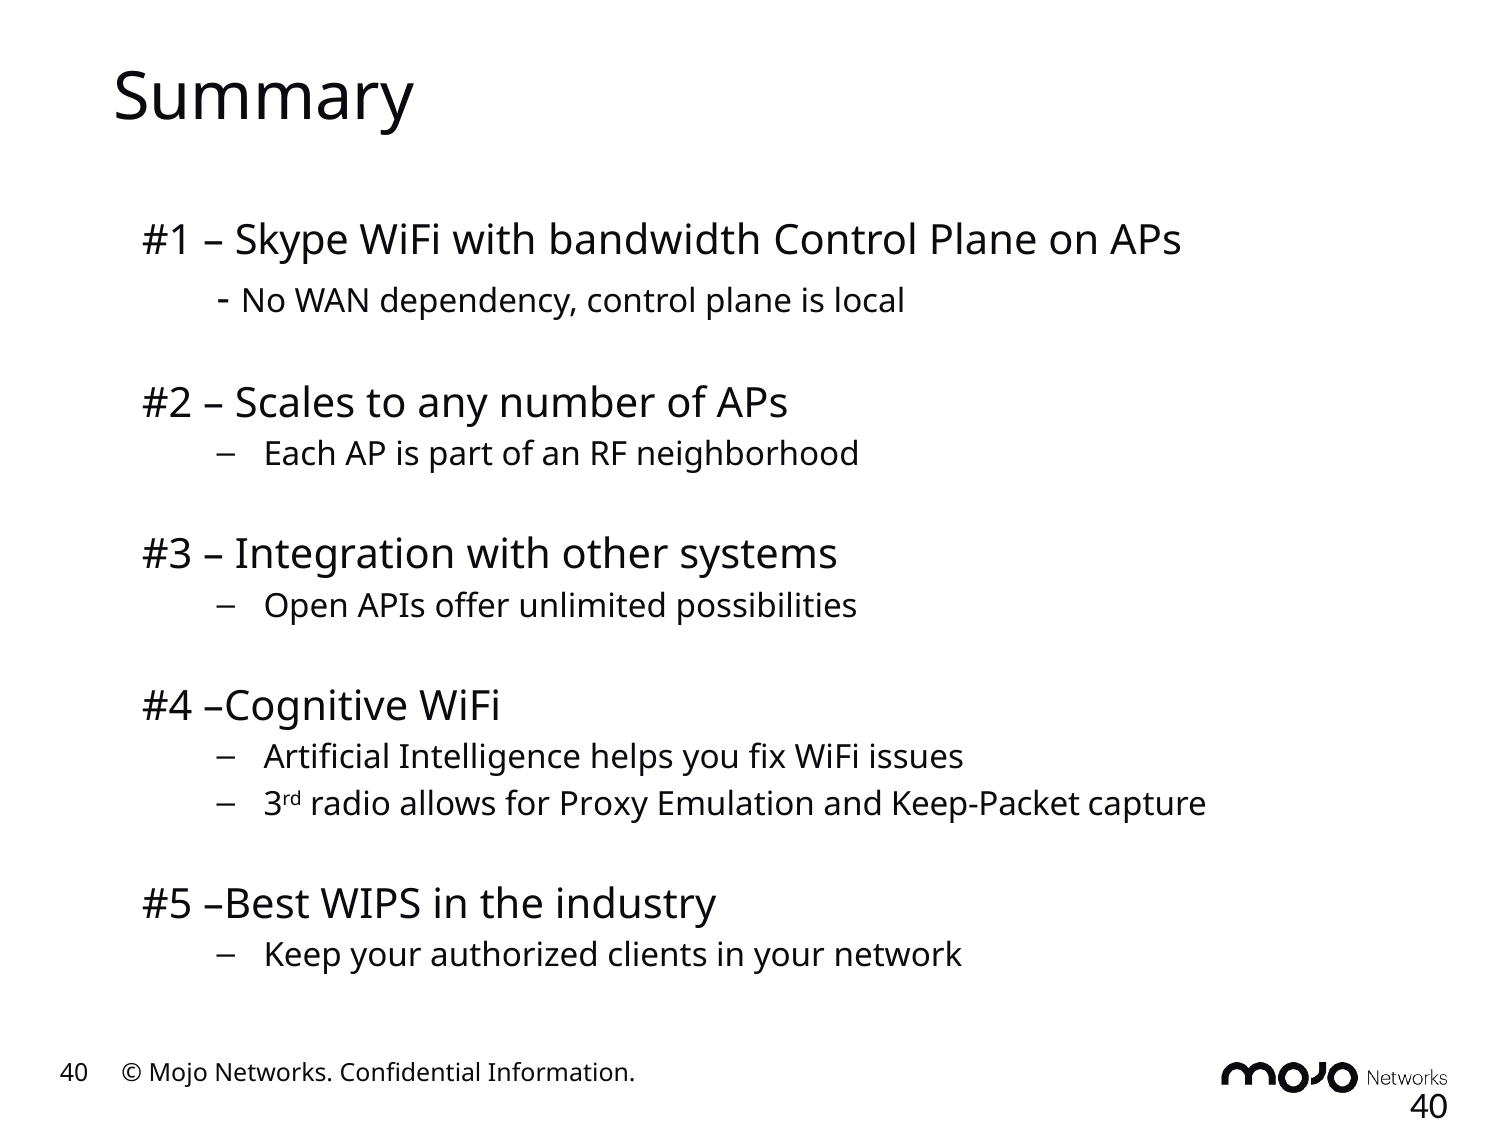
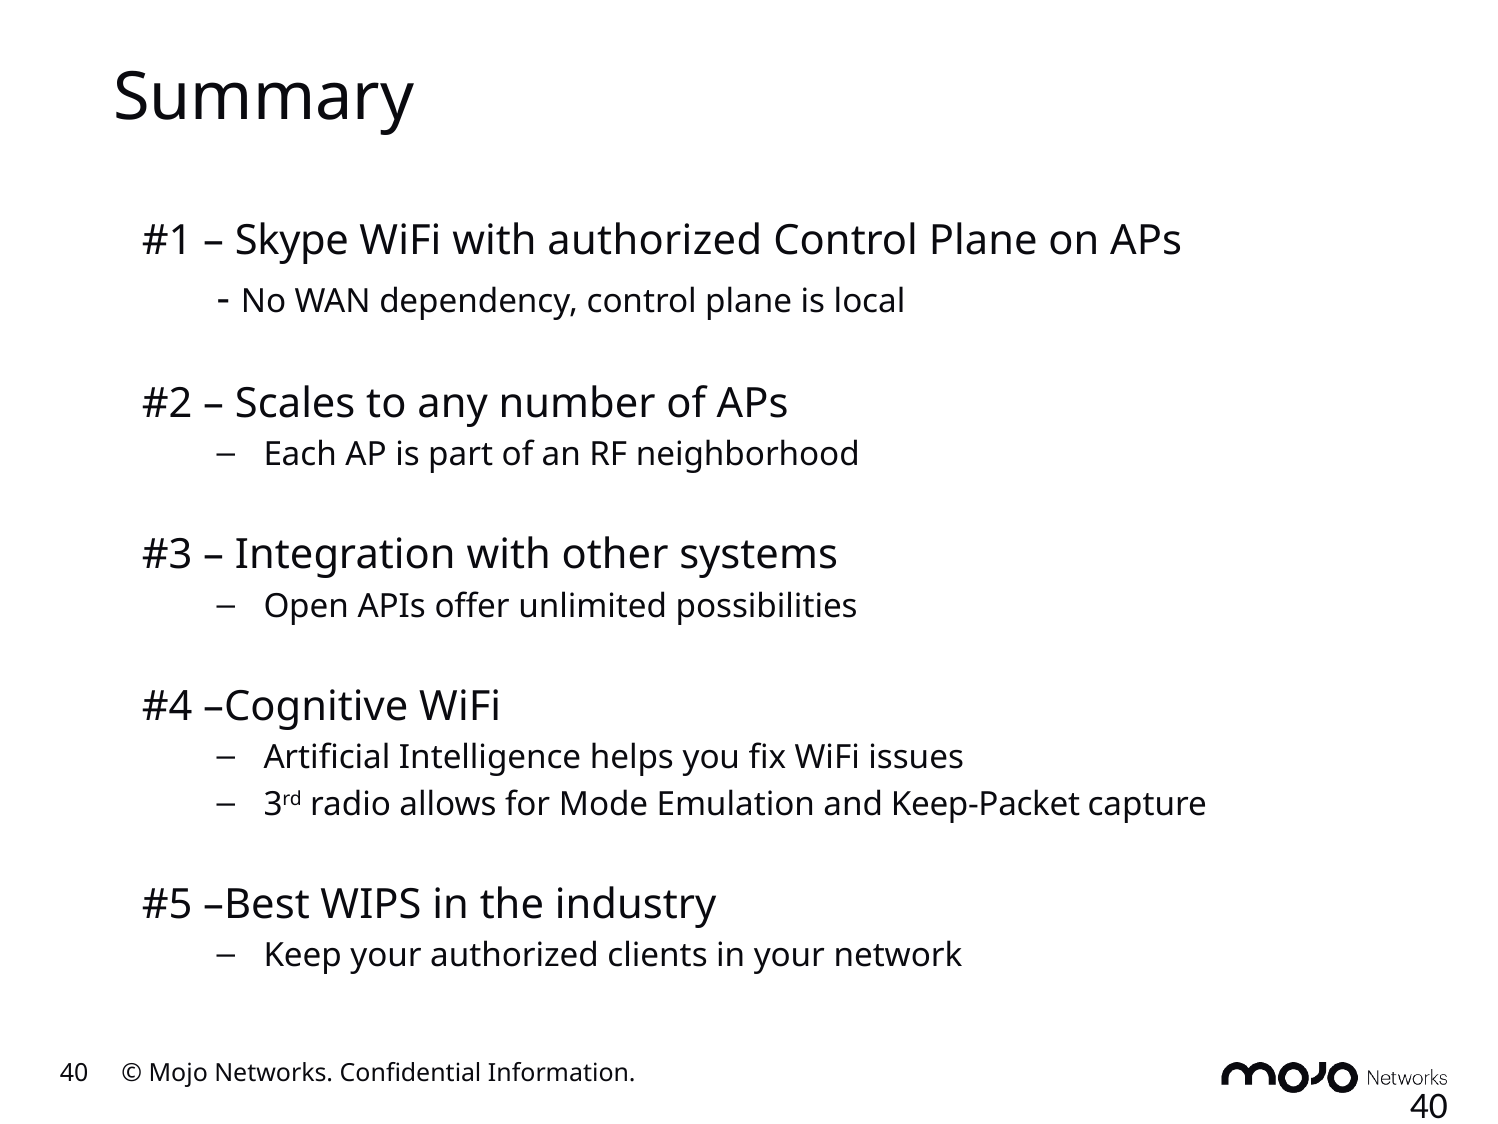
with bandwidth: bandwidth -> authorized (655, 240)
Proxy: Proxy -> Mode (604, 804)
